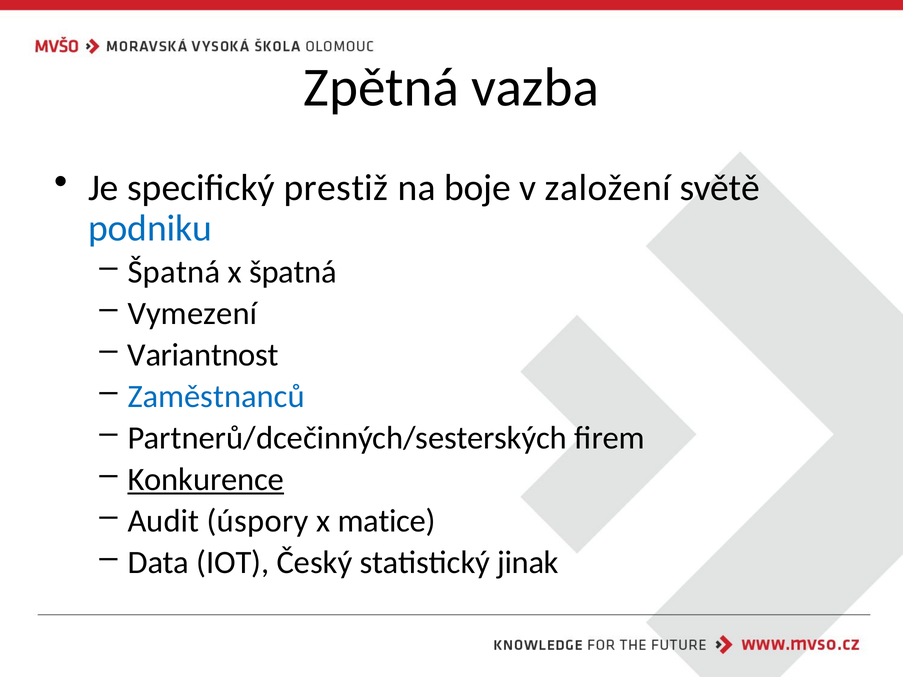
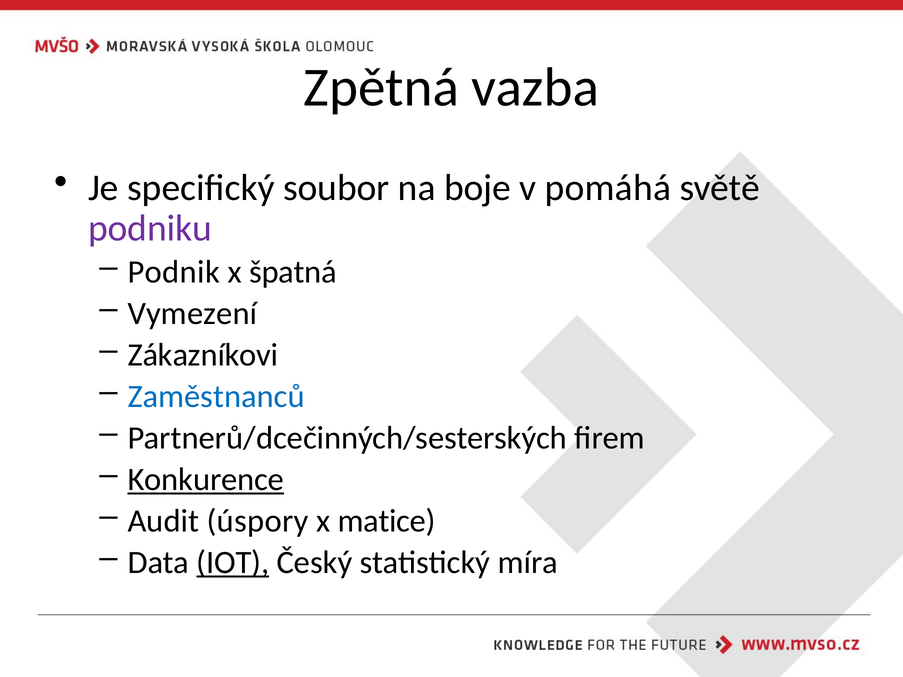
prestiž: prestiž -> soubor (336, 188)
založení: založení -> pomáhá (608, 188)
podniku colour: blue -> purple (150, 228)
Špatná: Špatná -> Podnik (174, 272)
Variantnost: Variantnost -> Zákazníkovi (203, 355)
IOT underline: none -> present (233, 563)
jinak: jinak -> míra (528, 563)
